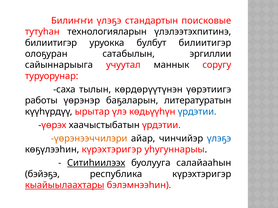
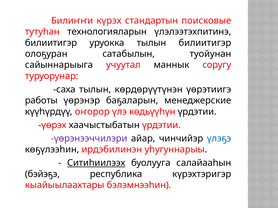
Билиҥҥи үлэҕэ: үлэҕэ -> күрэх (109, 21)
уруокка булбут: булбут -> тылын (151, 43)
эргиллии: эргиллии -> туойунан (210, 54)
литературатын: литературатын -> менеджерские (198, 101)
ырытар: ырытар -> оҥорор (92, 112)
үрдэтии colour: blue -> black (197, 112)
үөрэнээччилэри colour: orange -> purple (89, 139)
көҕүлээһин күрэхтэригэр: күрэхтэригэр -> ирдэбилинэн (112, 150)
кыайыылаахтары underline: present -> none (65, 186)
